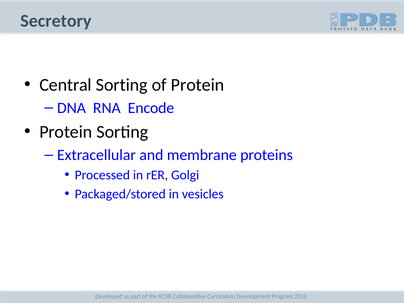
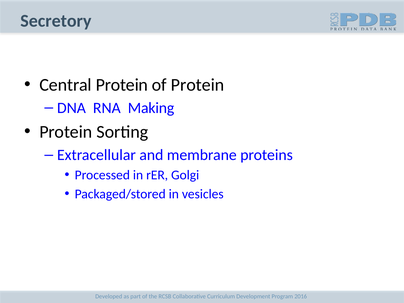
Central Sorting: Sorting -> Protein (122, 85)
Encode: Encode -> Making (151, 108)
